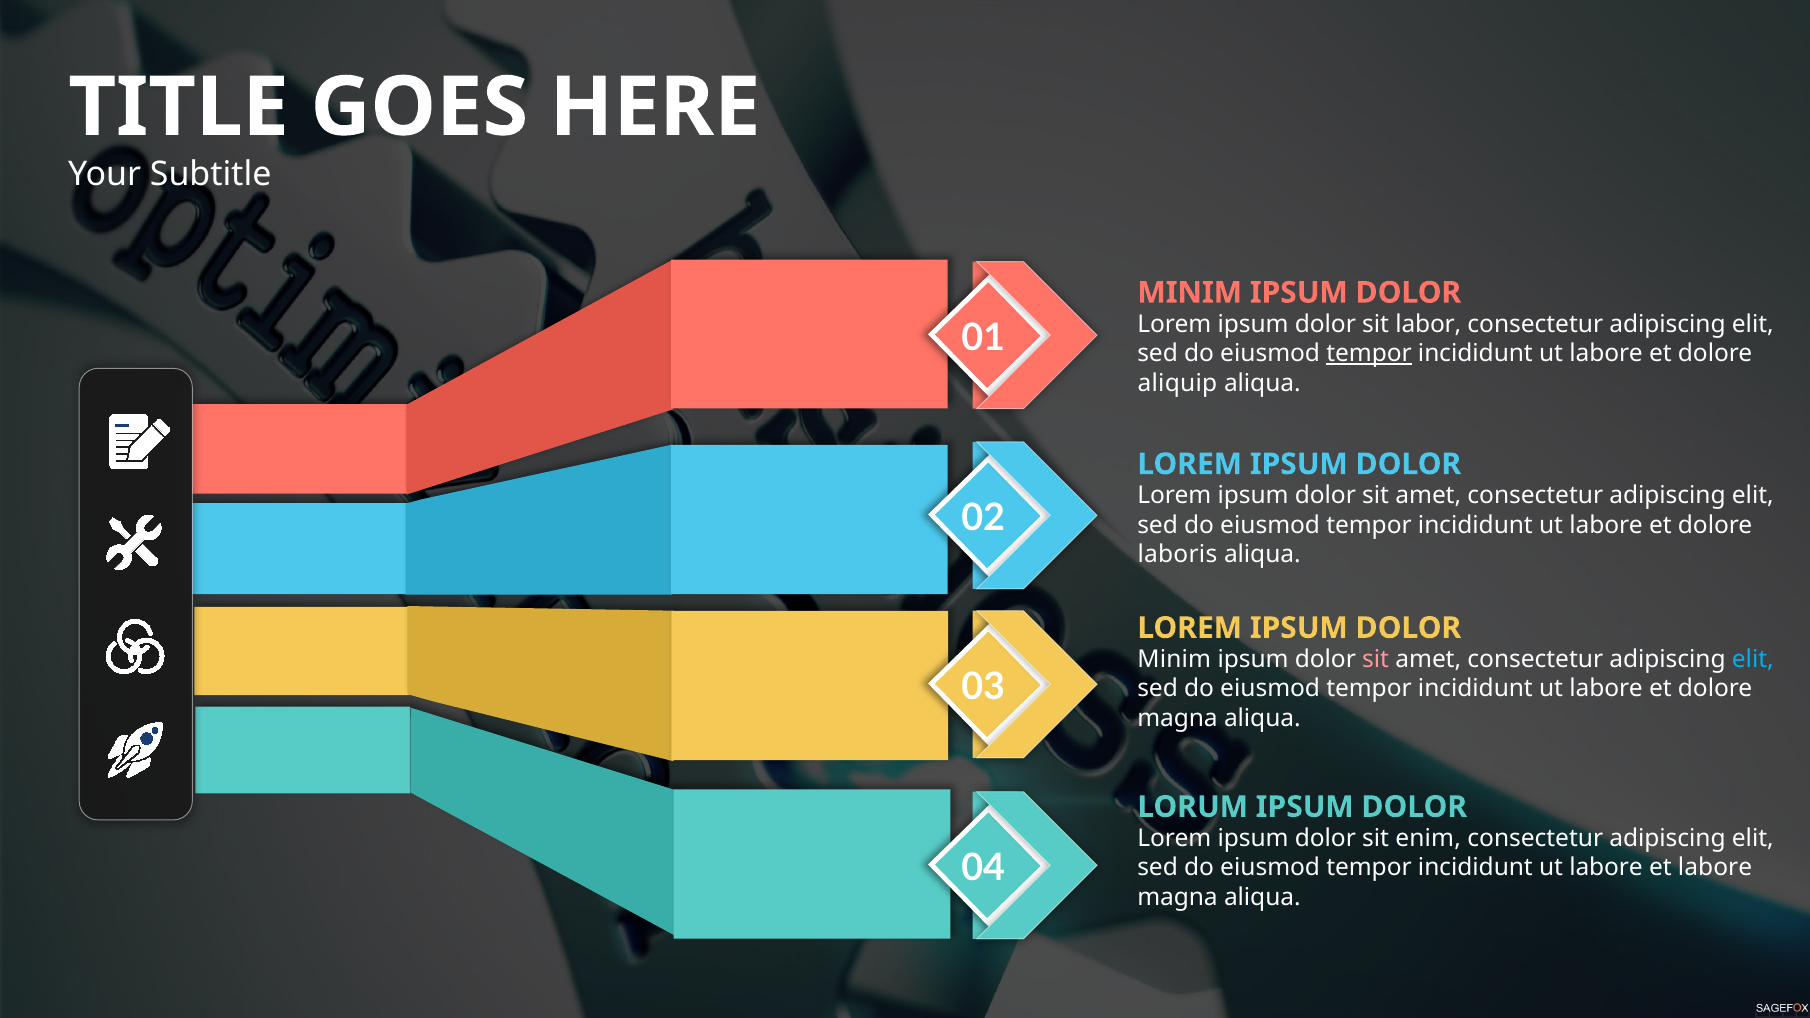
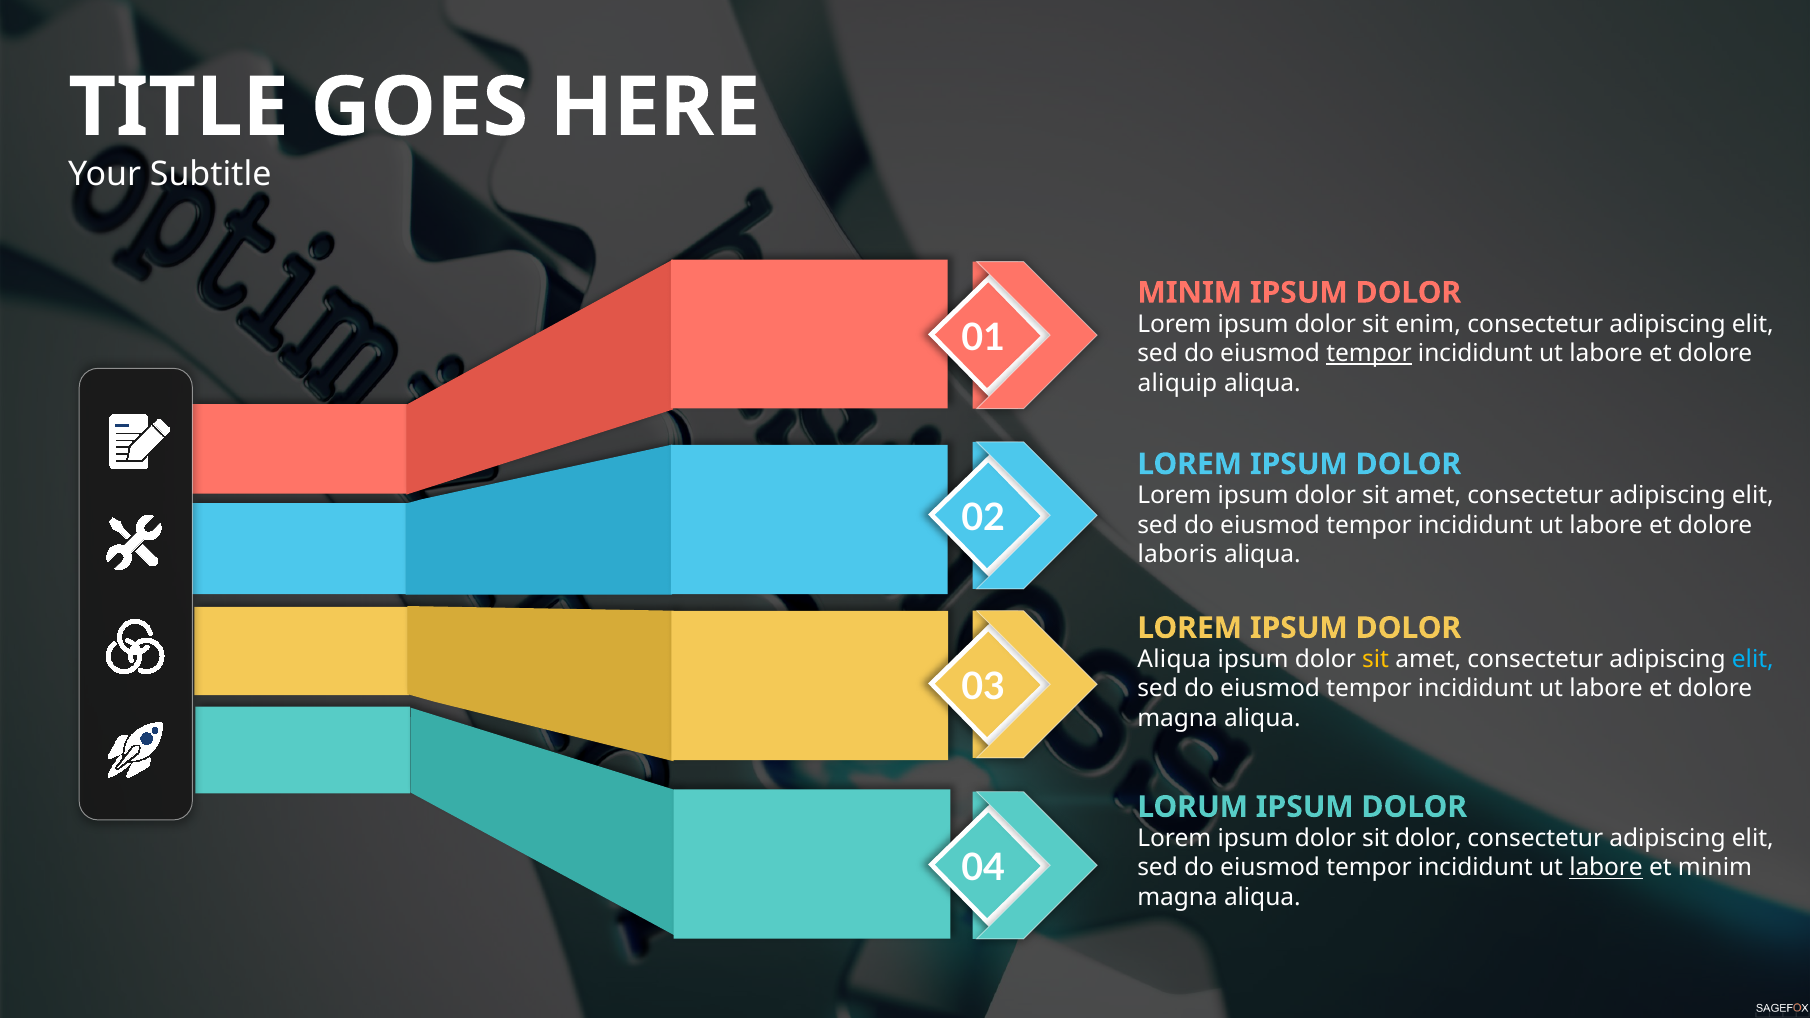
labor: labor -> enim (1428, 324)
Minim: Minim -> Aliqua (1174, 660)
sit colour: pink -> yellow (1376, 660)
sit enim: enim -> dolor (1428, 839)
labore underline: none -> present (1606, 868)
et labore: labore -> minim (1715, 868)
